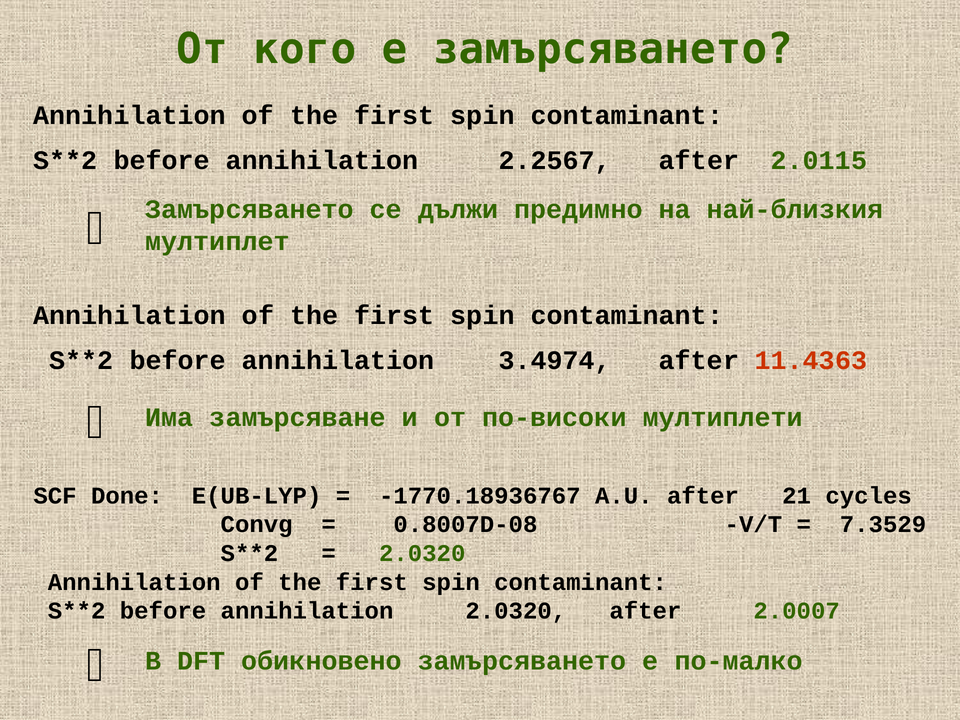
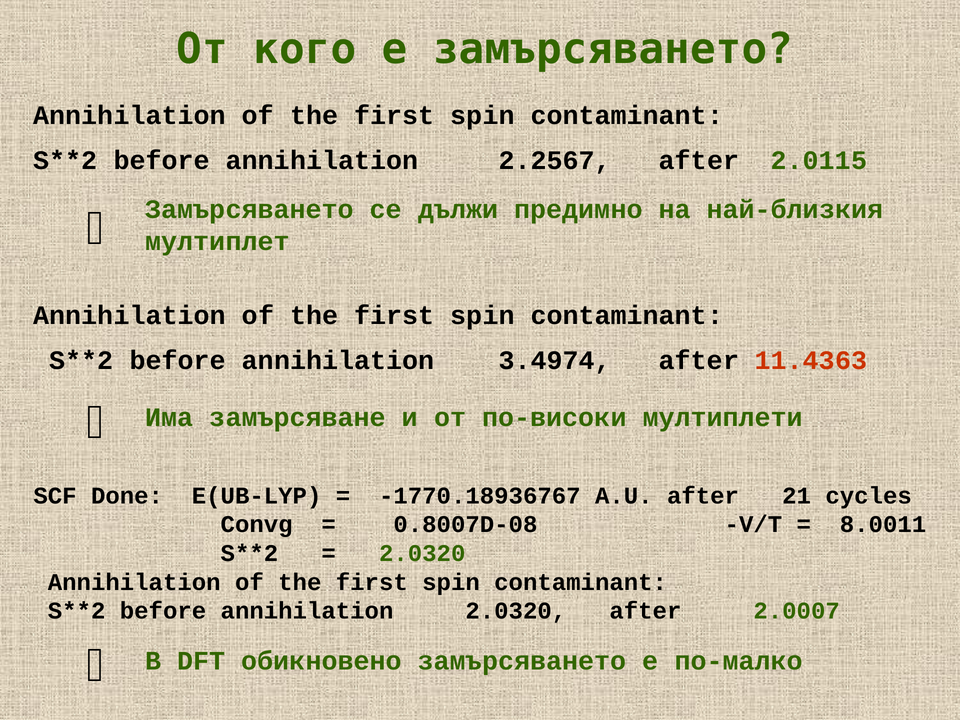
7.3529: 7.3529 -> 8.0011 (883, 525)
